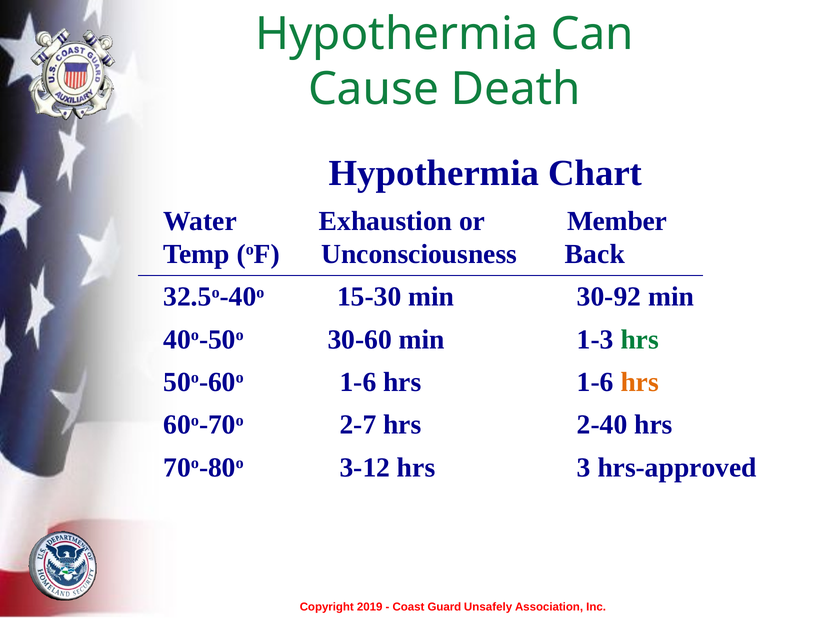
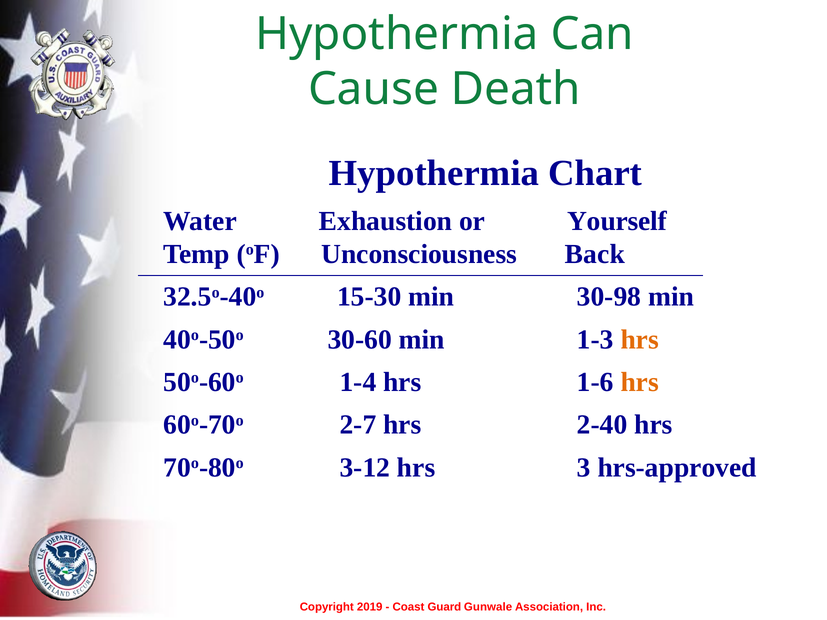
Member: Member -> Yourself (617, 221)
30-92: 30-92 -> 30-98 (609, 297)
hrs colour: green -> orange (640, 340)
50o-60o 1-6: 1-6 -> 1-4 (358, 382)
Unsafely: Unsafely -> Gunwale (488, 607)
